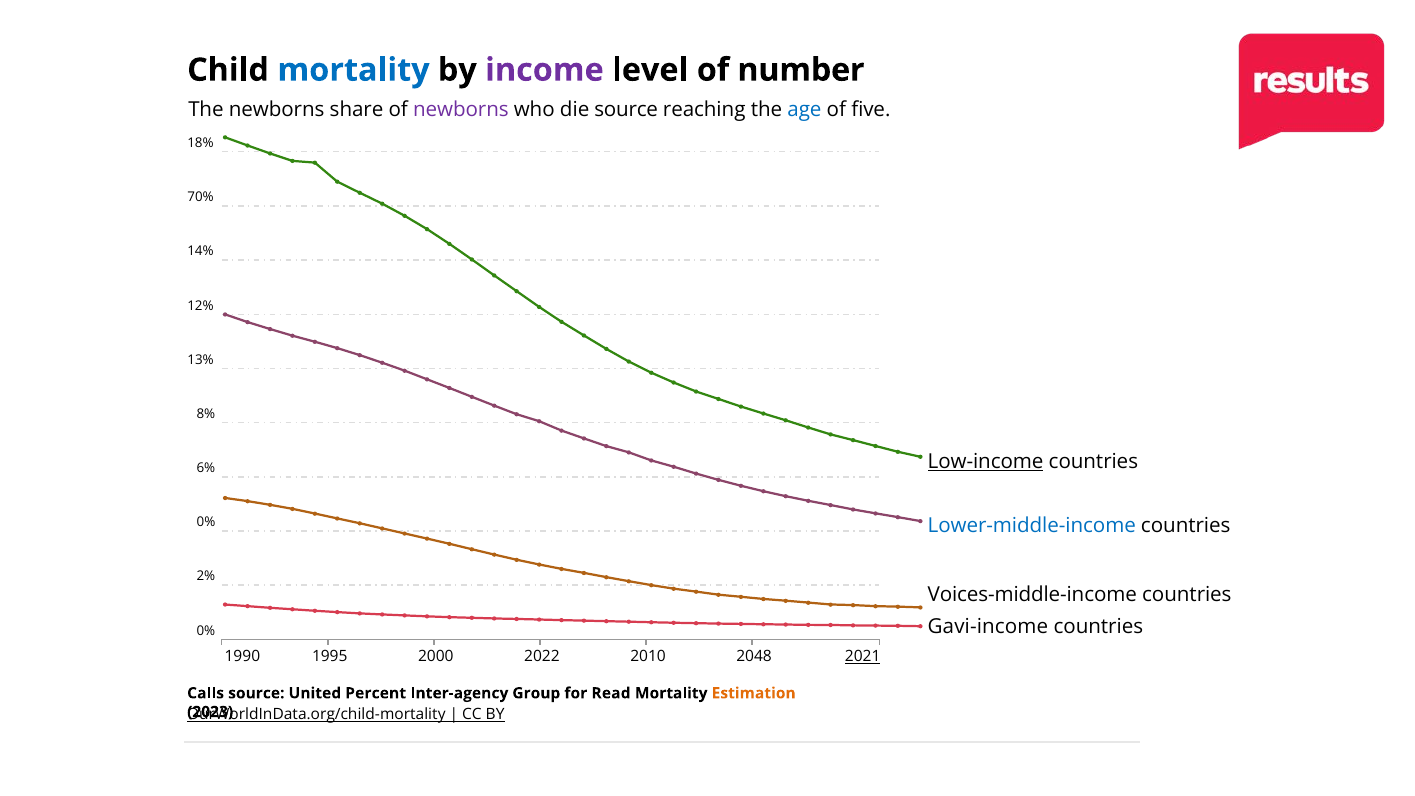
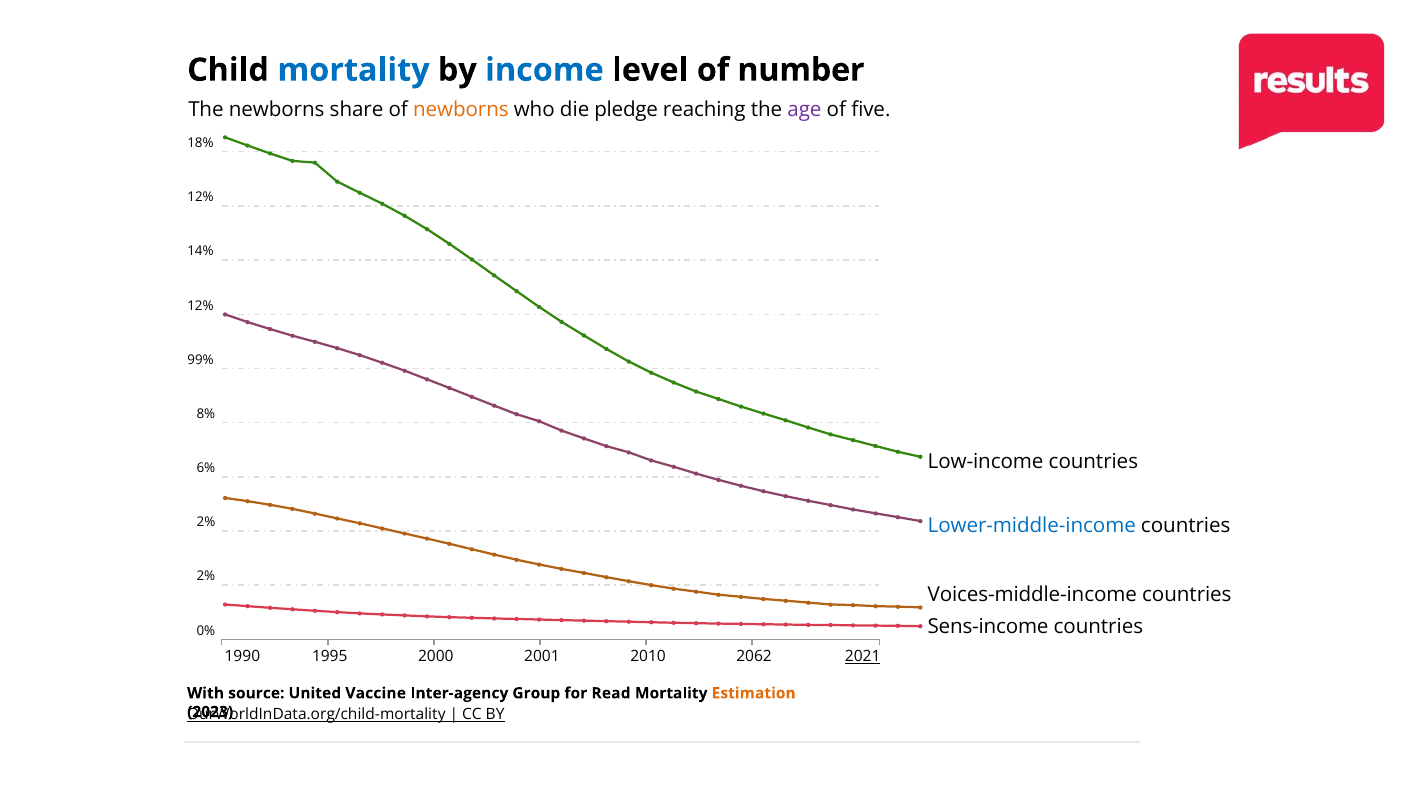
income colour: purple -> blue (544, 70)
newborns colour: purple -> orange (461, 110)
die source: source -> pledge (626, 110)
age colour: blue -> purple (804, 110)
70%: 70% -> 12% (201, 197)
13%: 13% -> 99% (201, 360)
Low-income underline: present -> none (986, 461)
0%: 0% -> 2% (206, 522)
Gavi-income: Gavi-income -> Sens-income (988, 627)
2022: 2022 -> 2001 (542, 656)
2048: 2048 -> 2062 (754, 656)
Calls: Calls -> With (206, 693)
Percent: Percent -> Vaccine (376, 693)
